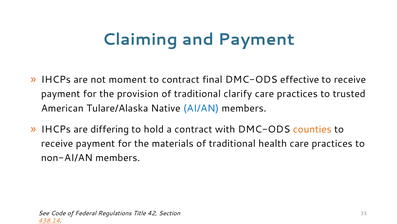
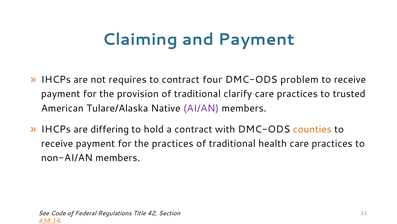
moment: moment -> requires (128, 79)
final: final -> four (212, 79)
effective: effective -> problem (299, 79)
AI/AN colour: blue -> purple (201, 108)
the materials: materials -> practices (173, 143)
